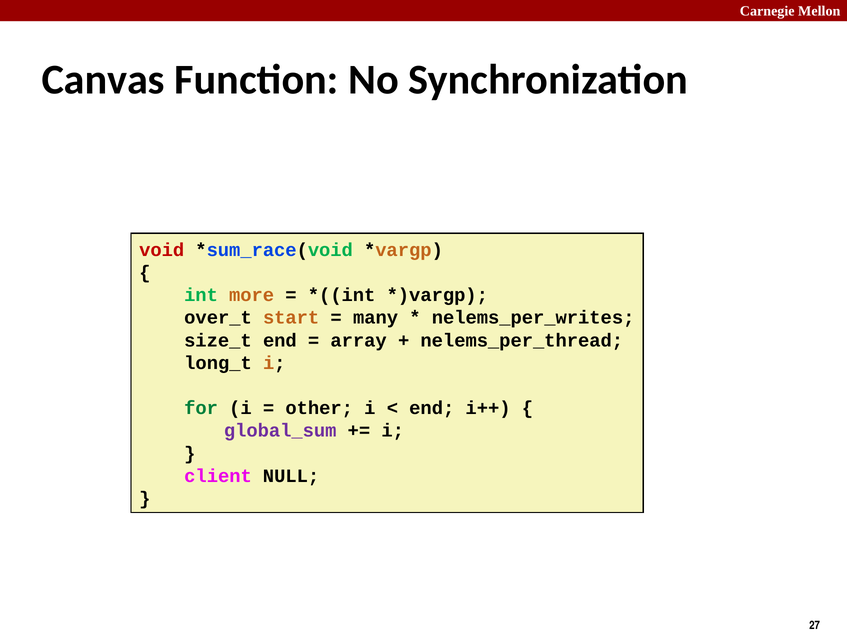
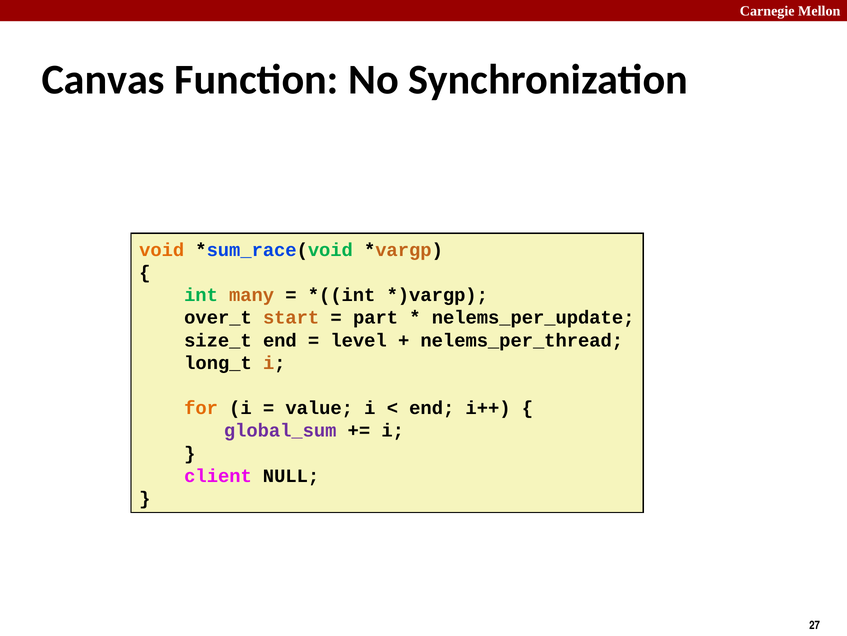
void colour: red -> orange (162, 250)
more: more -> many (252, 295)
many: many -> part (376, 317)
nelems_per_writes: nelems_per_writes -> nelems_per_update (533, 317)
array: array -> level (359, 340)
for colour: green -> orange (201, 408)
other: other -> value (319, 408)
